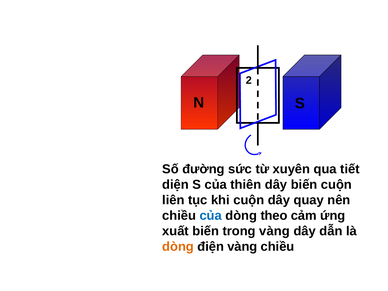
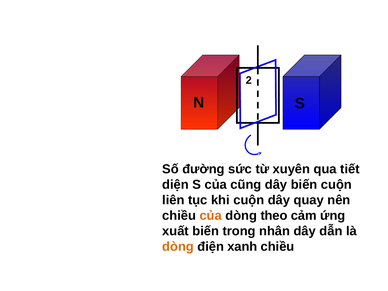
thiên: thiên -> cũng (246, 185)
của colour: blue -> orange (211, 216)
trong vàng: vàng -> nhân (275, 231)
điện vàng: vàng -> xanh (242, 247)
